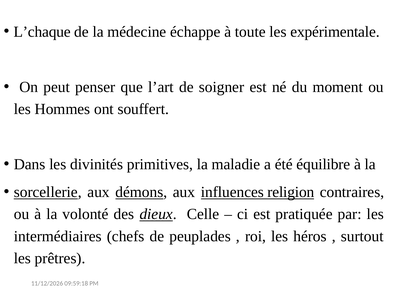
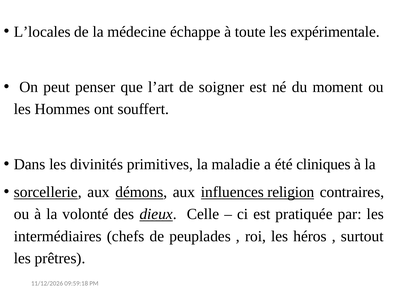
L’chaque: L’chaque -> L’locales (42, 32)
équilibre: équilibre -> cliniques (323, 164)
